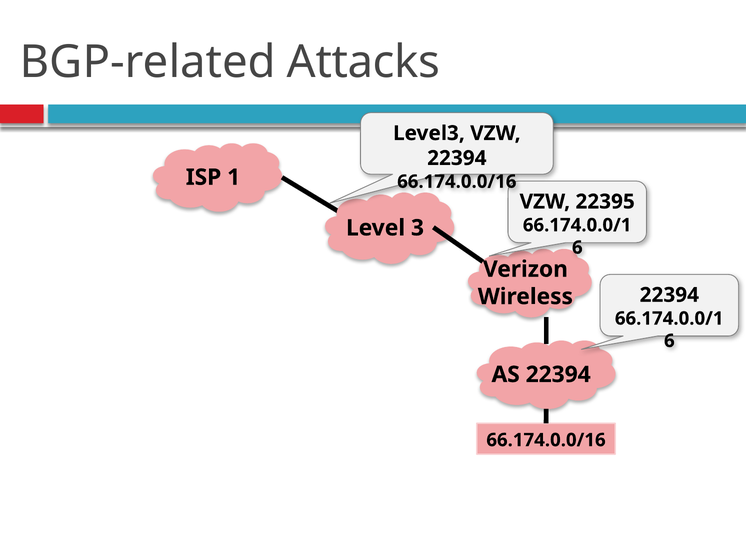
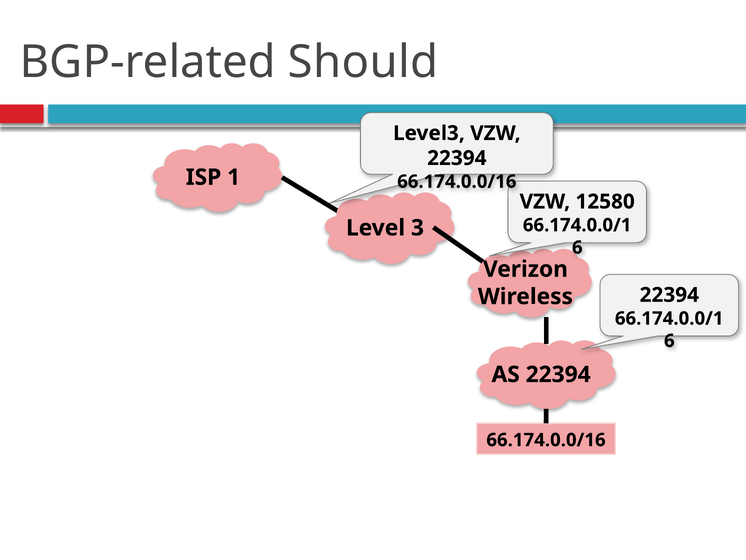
Attacks: Attacks -> Should (363, 62)
22395: 22395 -> 12580 (605, 201)
